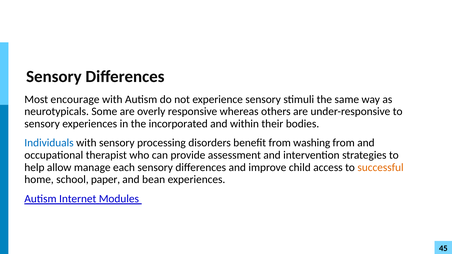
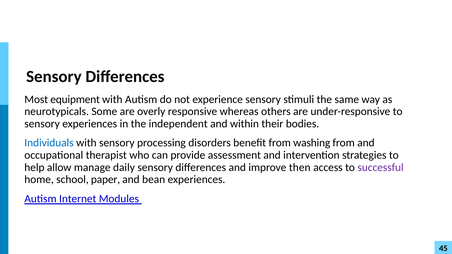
encourage: encourage -> equipment (75, 99)
incorporated: incorporated -> independent (178, 124)
each: each -> daily (124, 167)
child: child -> then (300, 167)
successful colour: orange -> purple (381, 167)
